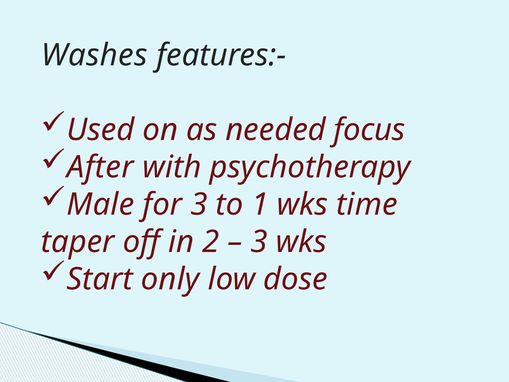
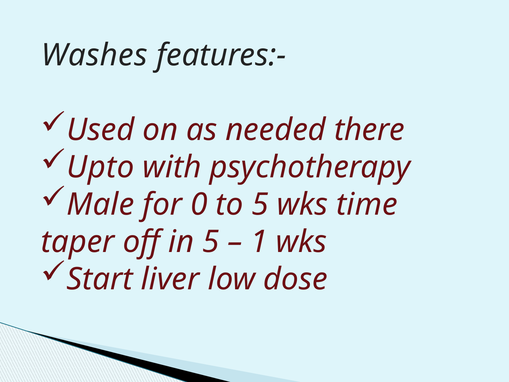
focus: focus -> there (369, 130)
After: After -> Upto (100, 167)
for 3: 3 -> 0 (199, 204)
to 1: 1 -> 5 (260, 204)
in 2: 2 -> 5 (211, 242)
3: 3 -> 1 (259, 242)
only: only -> liver (170, 279)
